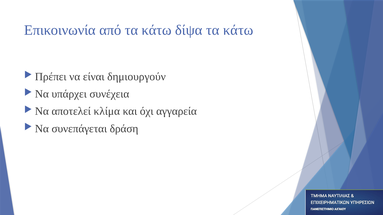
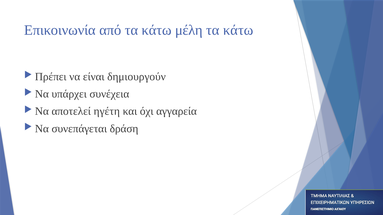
δίψα: δίψα -> μέλη (189, 30)
κλίμα: κλίμα -> ηγέτη (107, 112)
